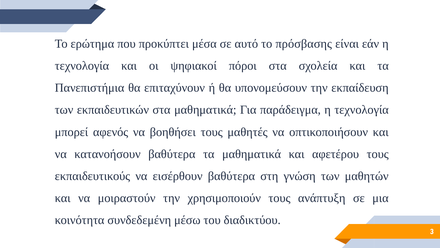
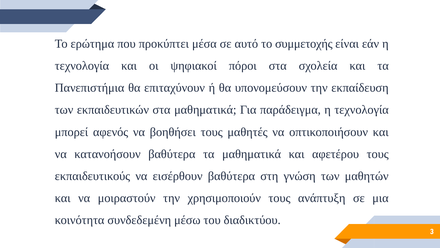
πρόσβασης: πρόσβασης -> συμμετοχής (304, 44)
